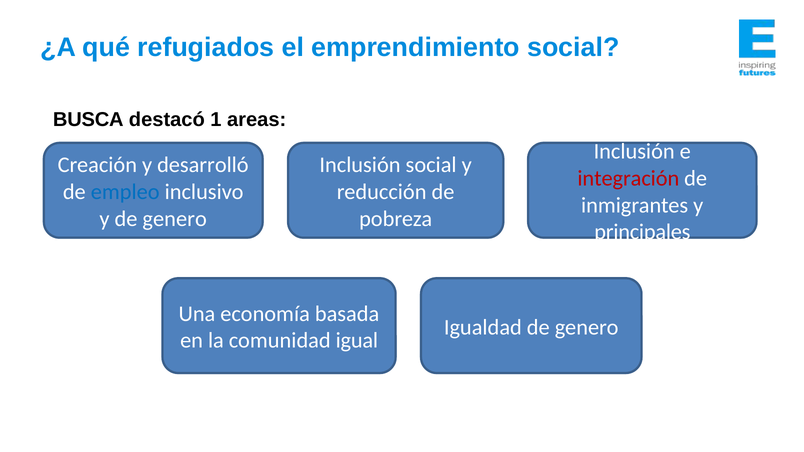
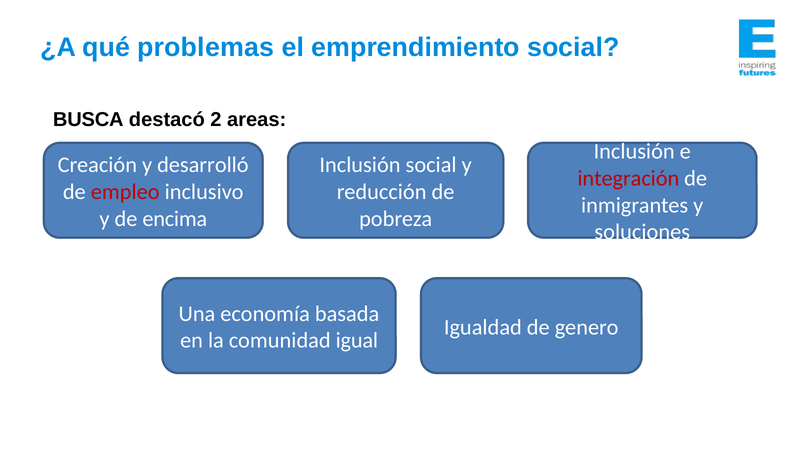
refugiados: refugiados -> problemas (206, 48)
1: 1 -> 2 (216, 120)
empleo colour: blue -> red (125, 192)
y de genero: genero -> encima (175, 219)
principales: principales -> soluciones (642, 232)
